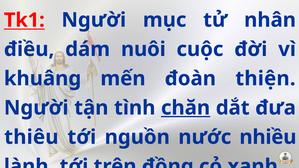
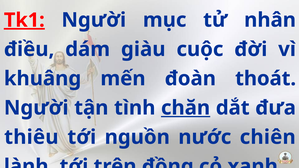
Tk1 underline: none -> present (24, 20)
nuôi: nuôi -> giàu (143, 49)
thiện: thiện -> thoát (266, 79)
nhiều: nhiều -> chiên (268, 137)
